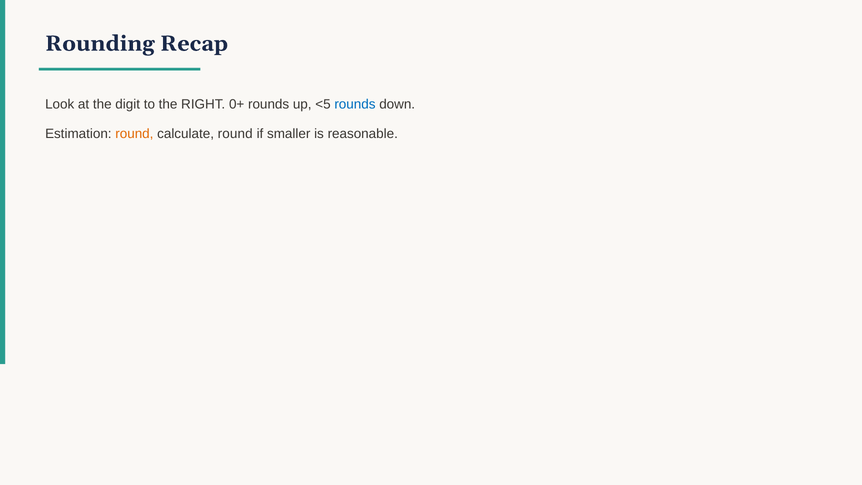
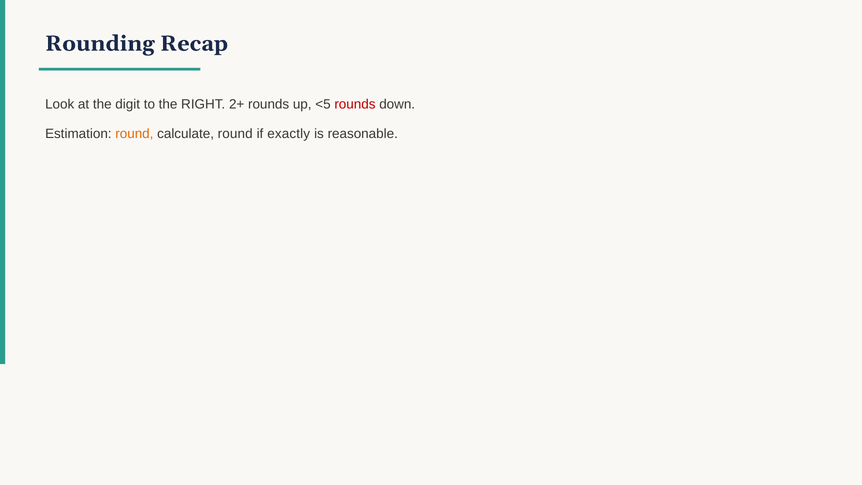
0+: 0+ -> 2+ (237, 104)
rounds colour: blue -> red (355, 104)
smaller: smaller -> exactly (289, 134)
